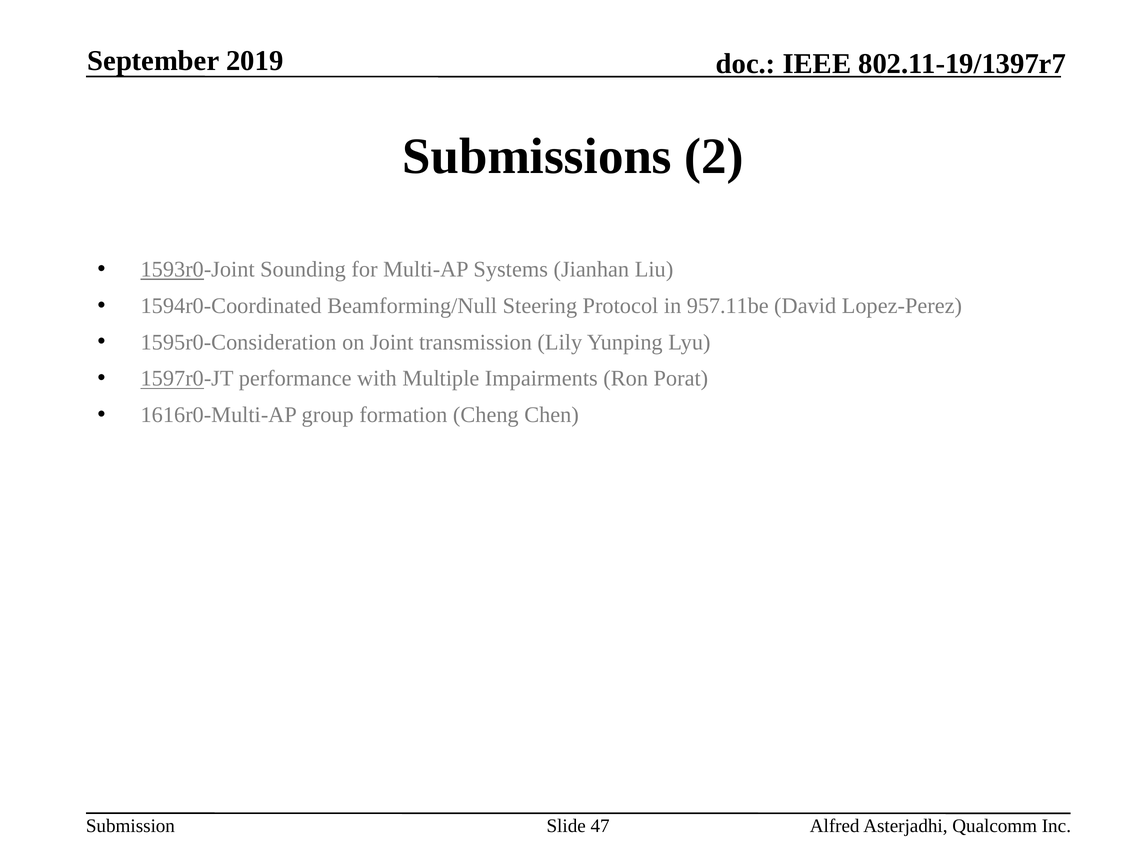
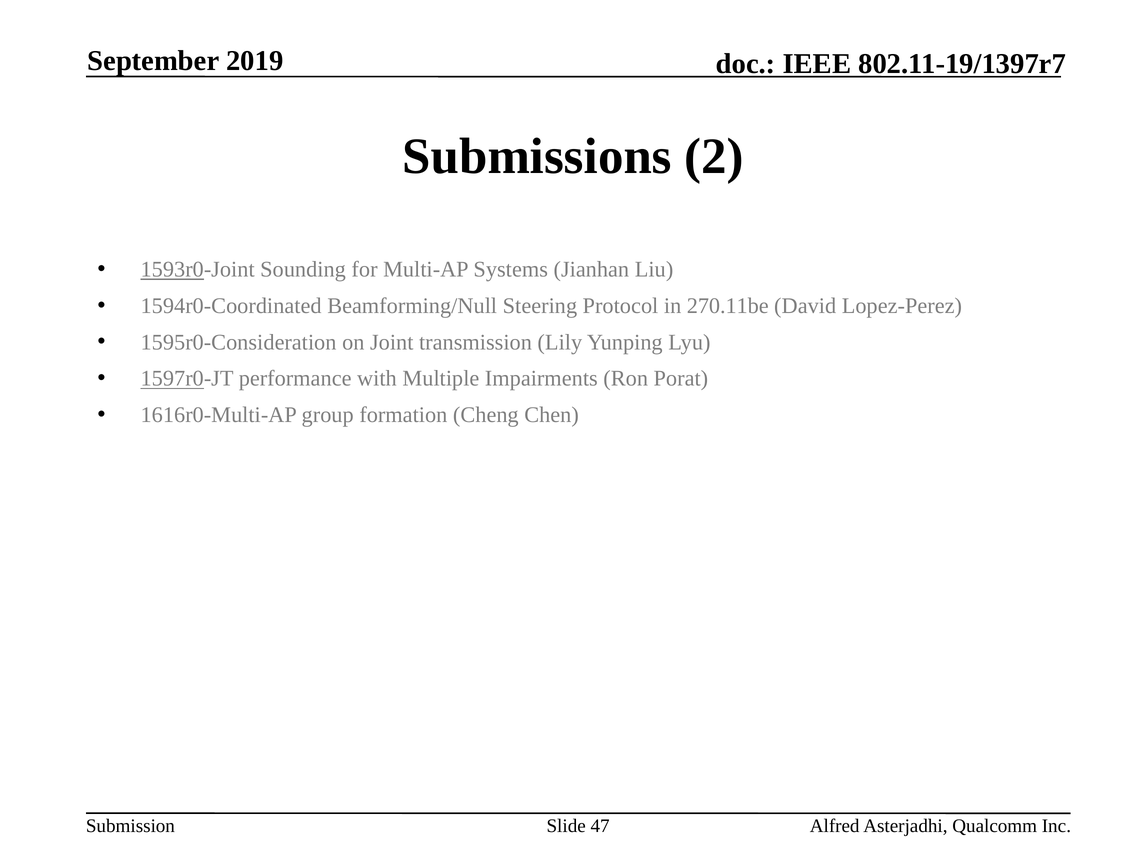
957.11be: 957.11be -> 270.11be (728, 306)
